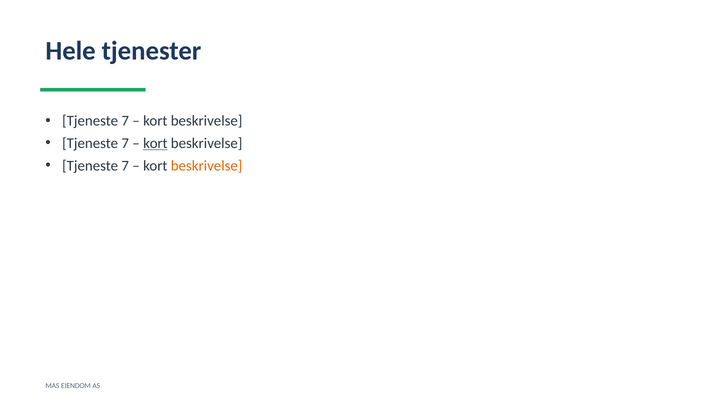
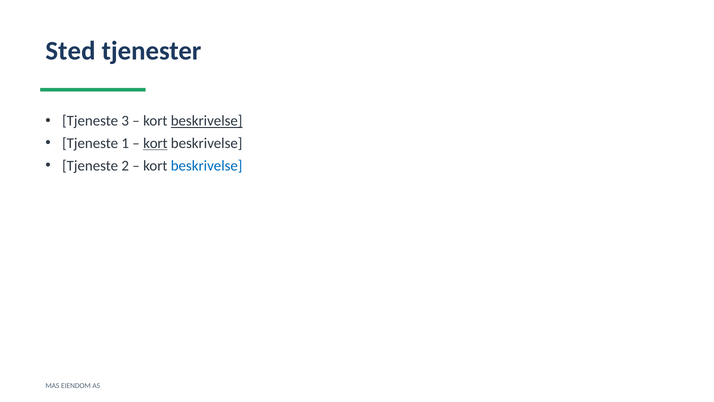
Hele: Hele -> Sted (70, 51)
7: 7 -> 3 (125, 121)
beskrivelse underline: none -> present (207, 121)
7: 7 -> 1 (125, 143)
7: 7 -> 2 (125, 166)
beskrivelse colour: orange -> blue (207, 166)
